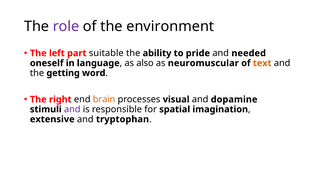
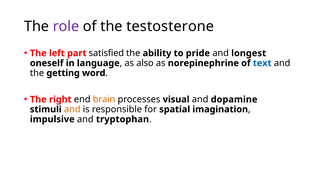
environment: environment -> testosterone (170, 26)
suitable: suitable -> satisfied (106, 53)
needed: needed -> longest (249, 53)
neuromuscular: neuromuscular -> norepinephrine (203, 63)
text colour: orange -> blue (262, 63)
and colour: purple -> orange (72, 109)
extensive: extensive -> impulsive (52, 119)
